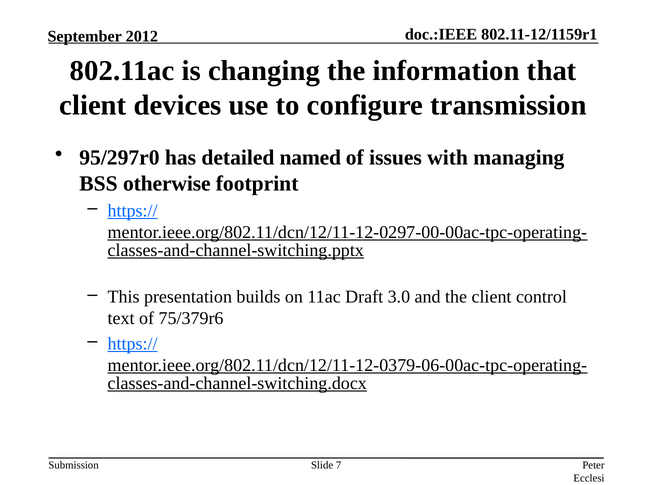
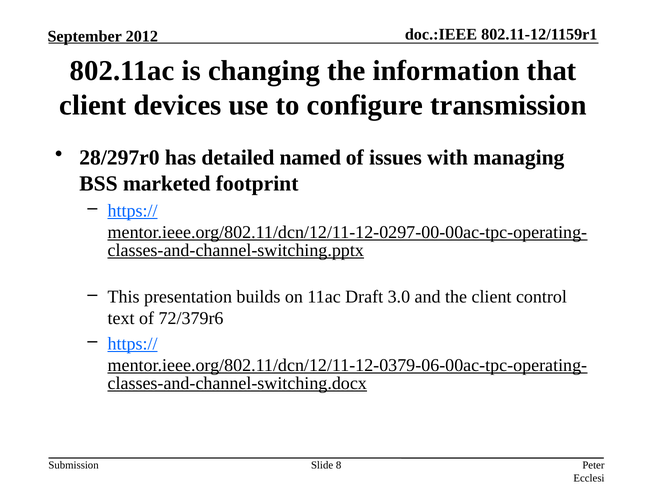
95/297r0: 95/297r0 -> 28/297r0 (119, 158)
otherwise: otherwise -> marketed (167, 184)
75/379r6: 75/379r6 -> 72/379r6 (191, 319)
7: 7 -> 8 (339, 465)
